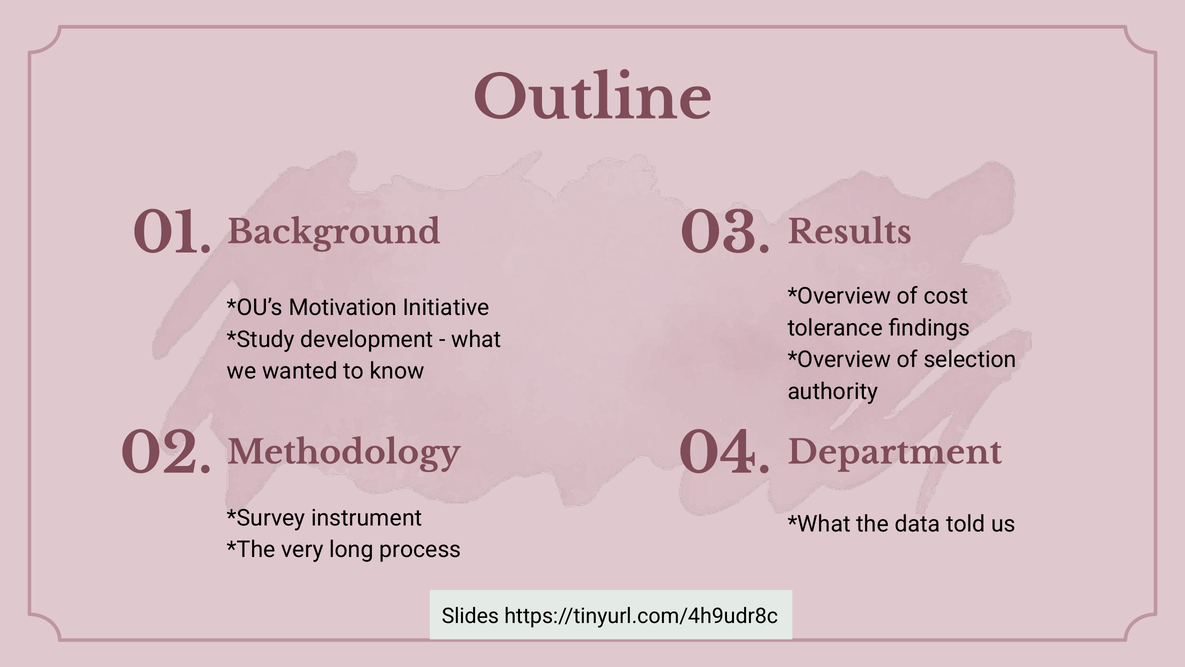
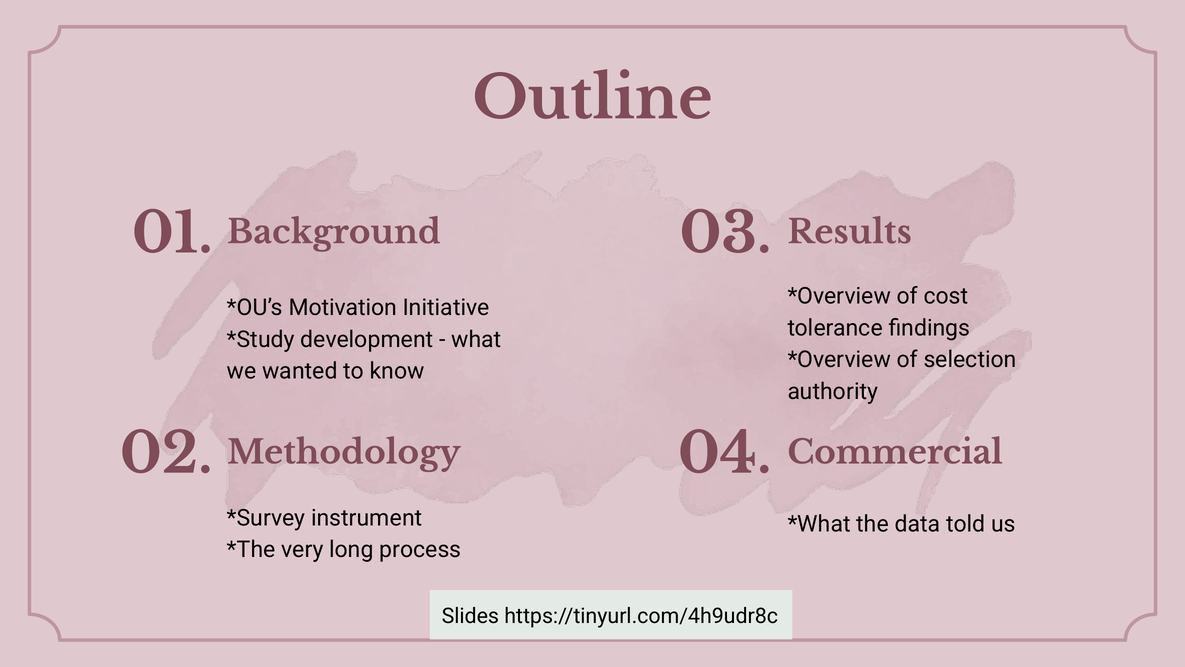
Department: Department -> Commercial (895, 452)
